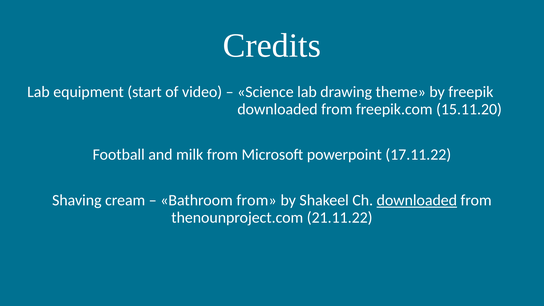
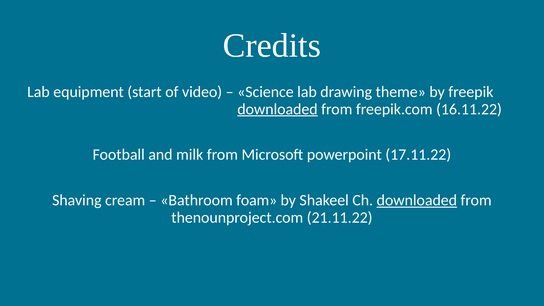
downloaded underline: none -> present (277, 109)
15.11.20: 15.11.20 -> 16.11.22 (469, 109)
Bathroom from: from -> foam (257, 200)
